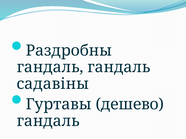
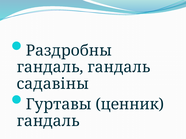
дешево: дешево -> ценник (130, 105)
